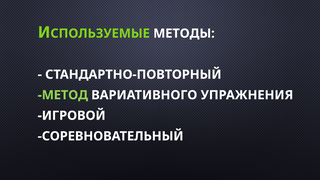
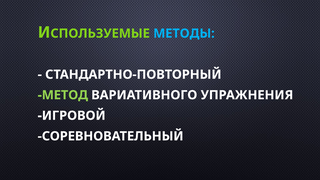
МЕТОДЫ colour: white -> light blue (184, 33)
